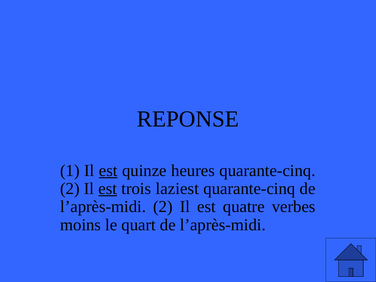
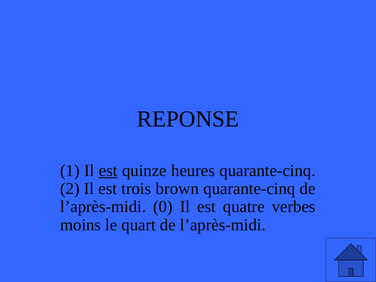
est underline: present -> none (108, 189)
laziest: laziest -> brown (177, 189)
l’après-midi 2: 2 -> 0 (163, 207)
